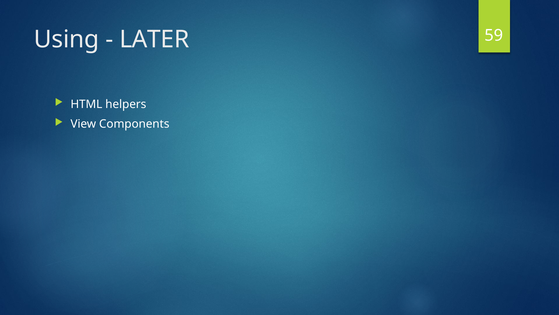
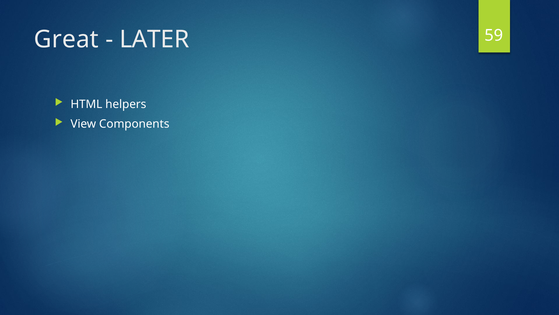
Using: Using -> Great (66, 39)
